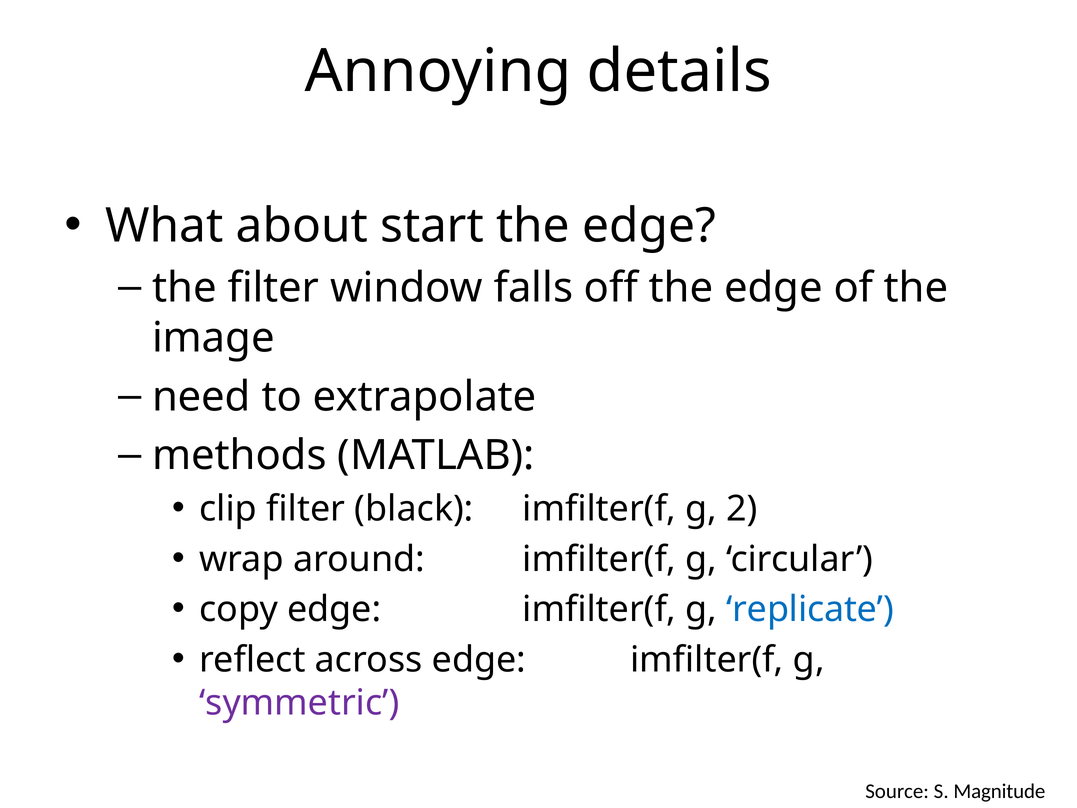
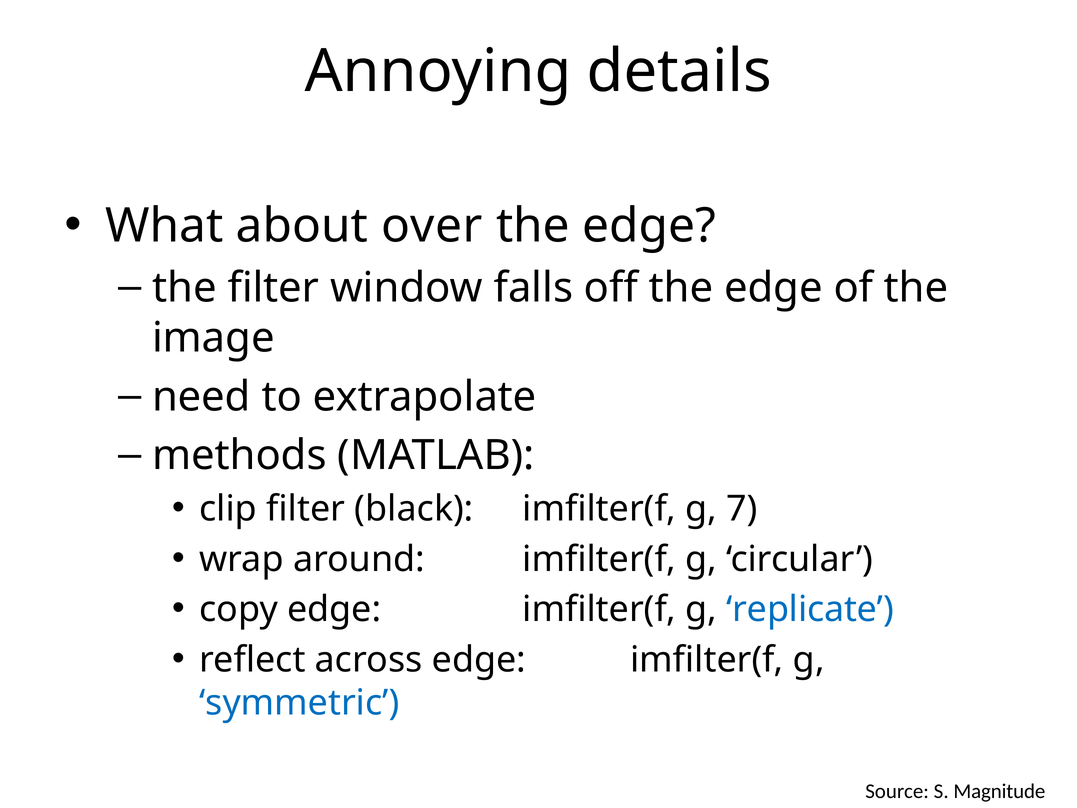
start: start -> over (432, 226)
2: 2 -> 7 (742, 509)
symmetric colour: purple -> blue (299, 703)
